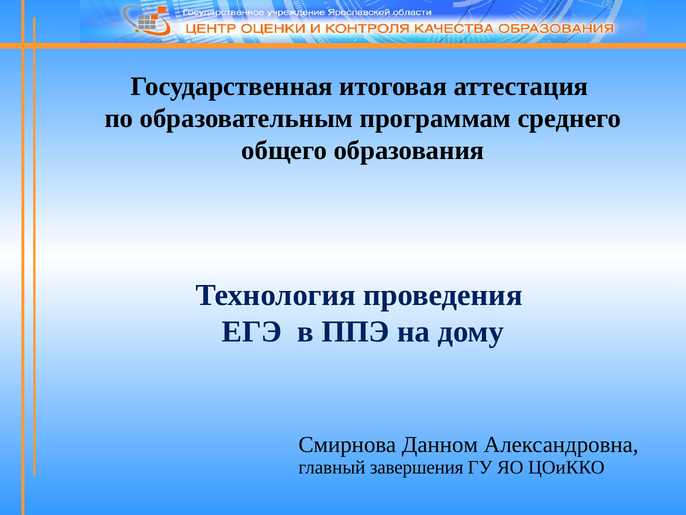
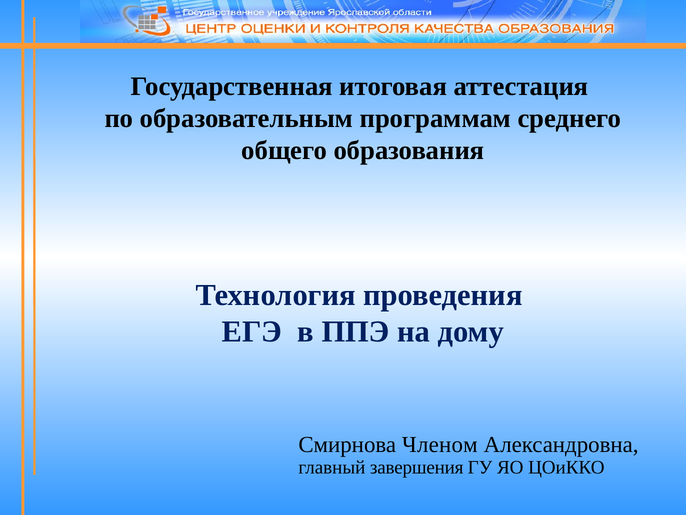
Данном: Данном -> Членом (440, 444)
